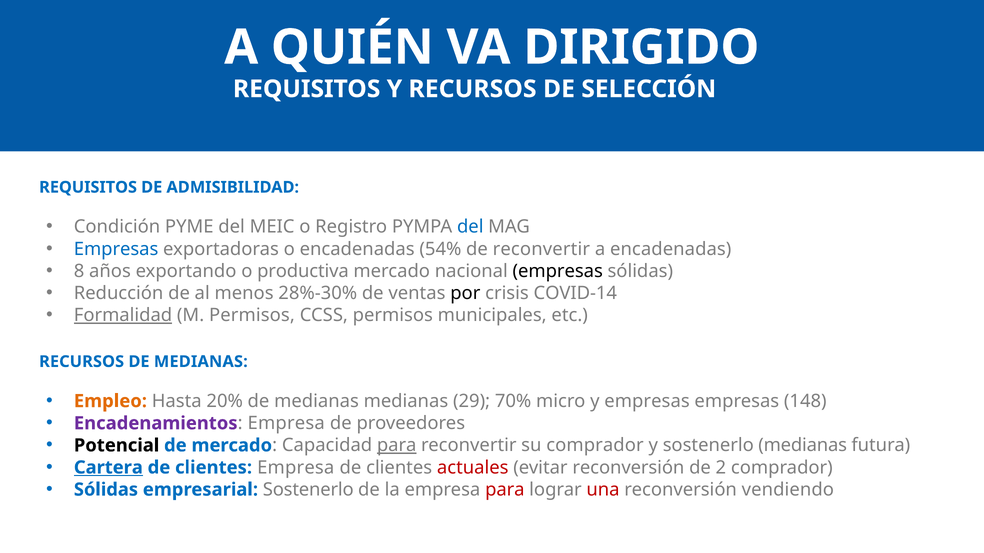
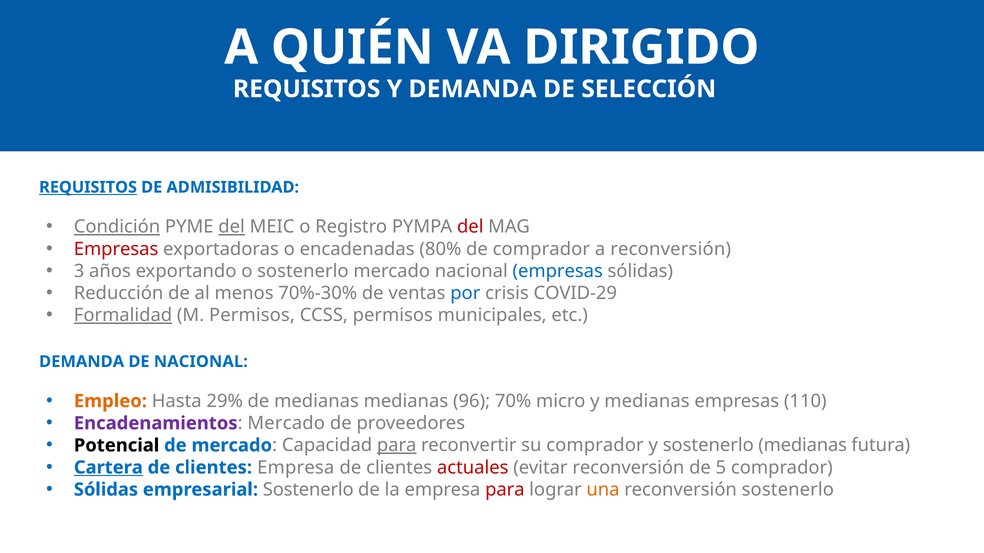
Y RECURSOS: RECURSOS -> DEMANDA (473, 89)
REQUISITOS underline: none -> present (88, 187)
Condición underline: none -> present (117, 227)
del underline: none -> present (232, 227)
del colour: blue -> red (470, 227)
Empresas colour: blue -> red (116, 249)
54%: 54% -> 80% (440, 249)
de reconvertir: reconvertir -> comprador (541, 249)
a encadenadas: encadenadas -> reconversión (671, 249)
8: 8 -> 3 (79, 271)
o productiva: productiva -> sostenerlo (303, 271)
empresas colour: black -> blue (558, 271)
28%-30%: 28%-30% -> 70%-30% (318, 293)
por colour: black -> blue (465, 293)
COVID-14: COVID-14 -> COVID-29 (575, 293)
RECURSOS: RECURSOS -> DEMANDA (82, 362)
MEDIANAS: MEDIANAS -> NACIONAL (201, 362)
20%: 20% -> 29% (225, 401)
29: 29 -> 96 (472, 401)
y empresas: empresas -> medianas (647, 401)
148: 148 -> 110 (805, 401)
Empresa: Empresa -> Mercado (286, 424)
2: 2 -> 5 (721, 468)
una colour: red -> orange (603, 490)
reconversión vendiendo: vendiendo -> sostenerlo (788, 490)
